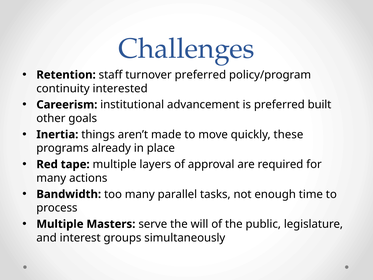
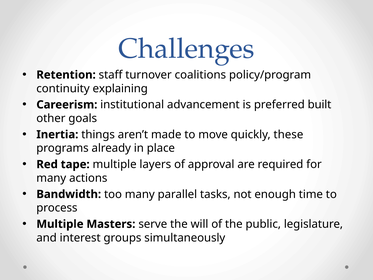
turnover preferred: preferred -> coalitions (200, 75)
interested: interested -> explaining (120, 88)
